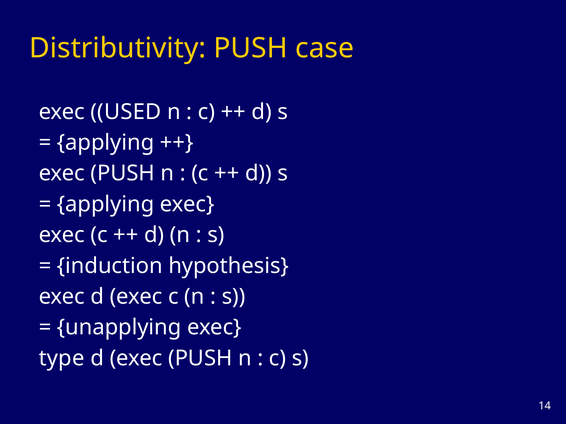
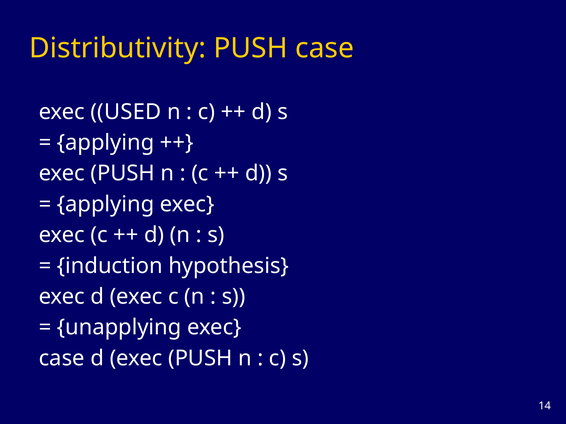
type: type -> case (62, 359)
